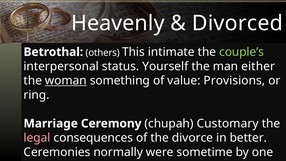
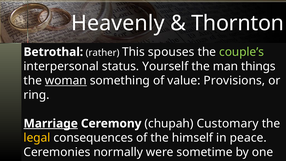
Divorced: Divorced -> Thornton (238, 23)
others: others -> rather (103, 53)
intimate: intimate -> spouses (171, 52)
either: either -> things (258, 66)
Marriage underline: none -> present (51, 123)
legal colour: pink -> yellow (37, 138)
divorce: divorce -> himself (193, 138)
better: better -> peace (248, 138)
